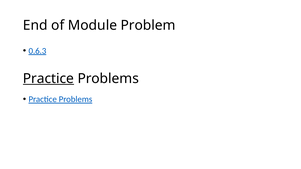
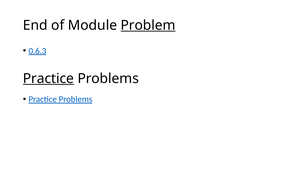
Problem underline: none -> present (148, 25)
